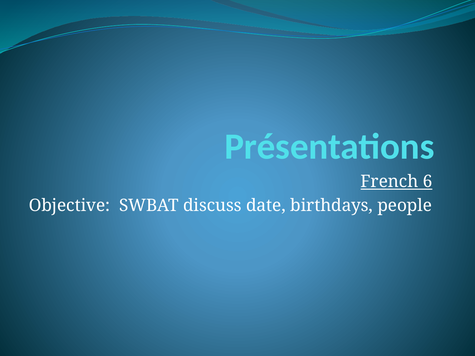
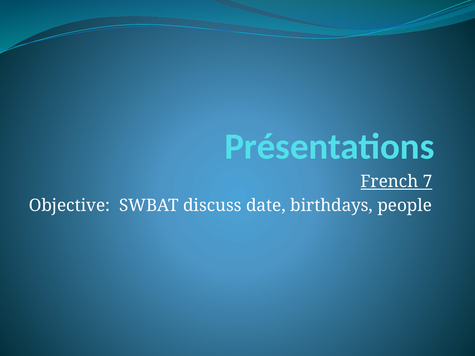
6: 6 -> 7 (428, 182)
